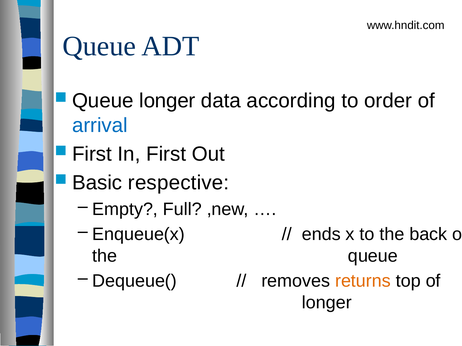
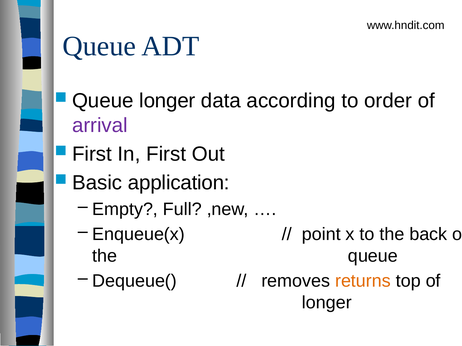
arrival colour: blue -> purple (100, 125)
respective: respective -> application (179, 183)
ends: ends -> point (321, 235)
